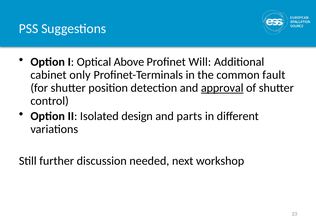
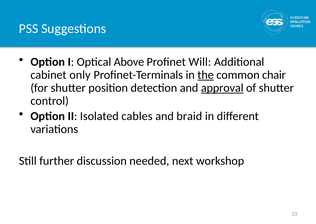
the underline: none -> present (206, 75)
fault: fault -> chair (274, 75)
design: design -> cables (137, 116)
parts: parts -> braid (189, 116)
